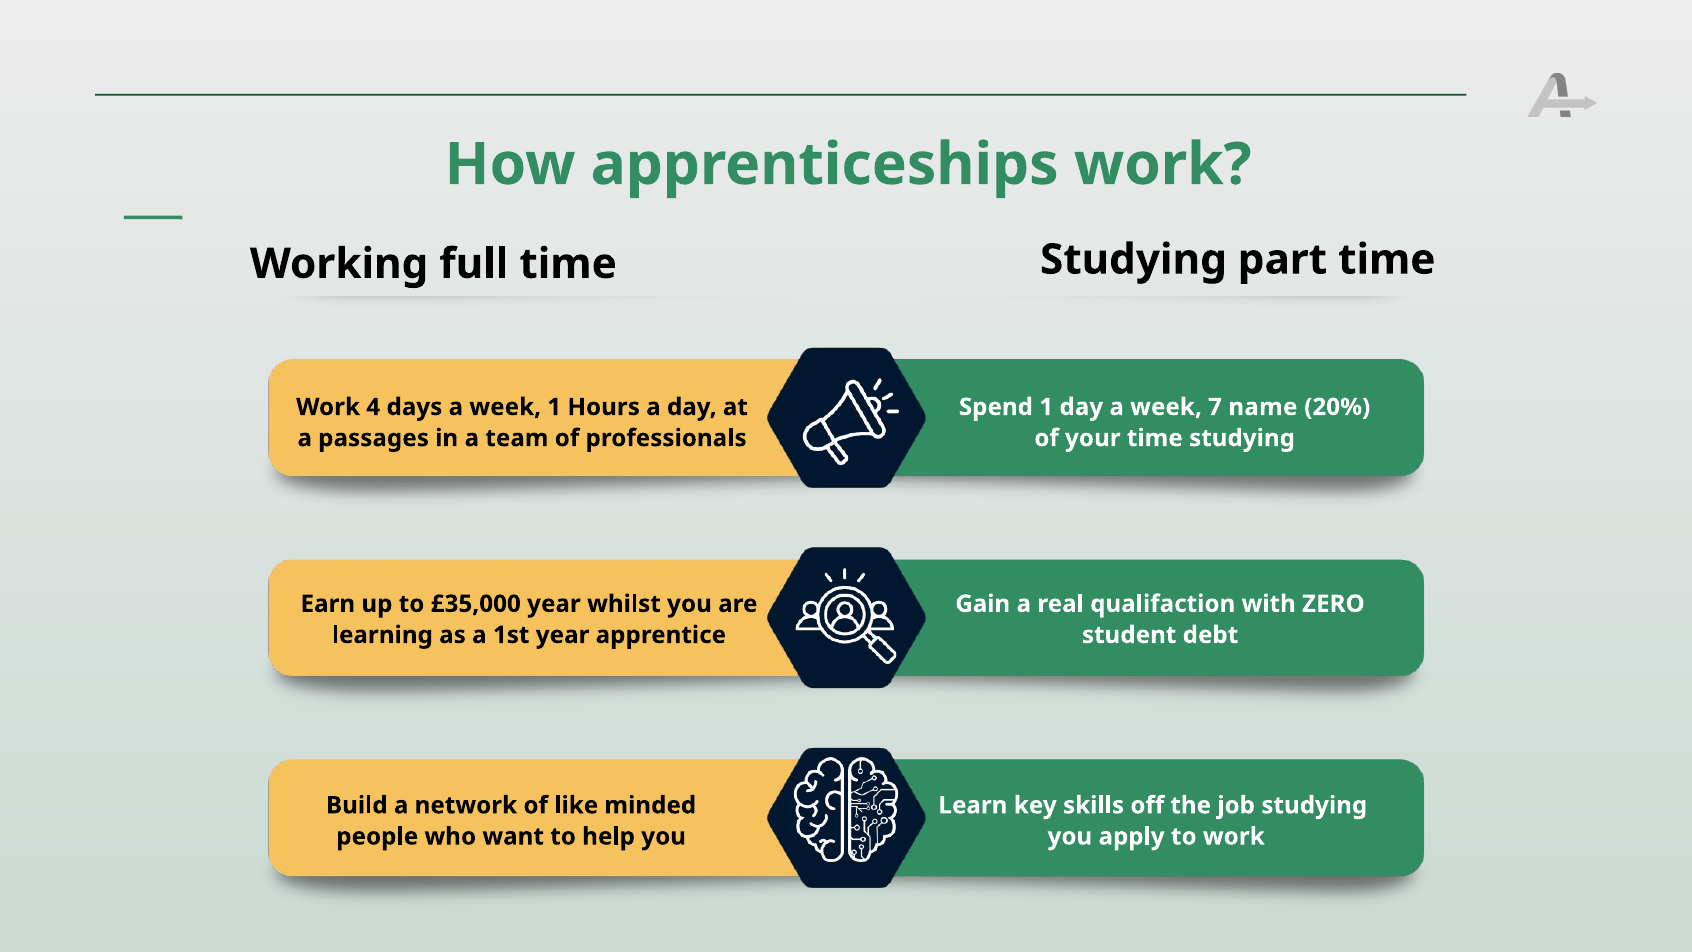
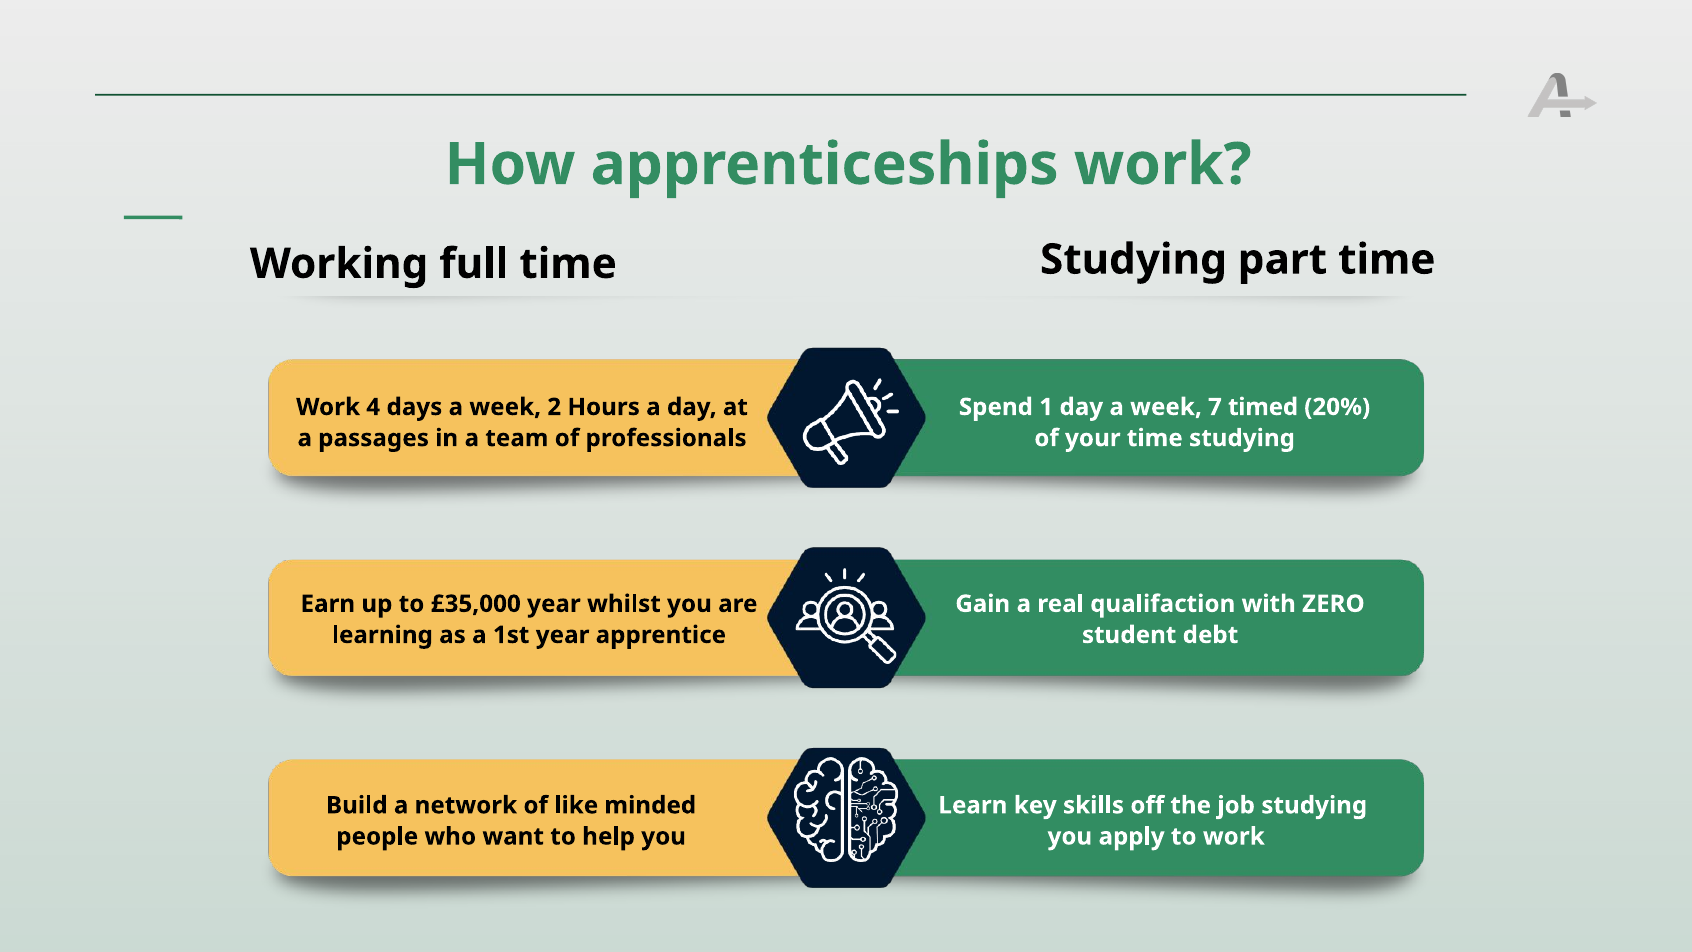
week 1: 1 -> 2 (554, 407)
name: name -> timed (1263, 407)
